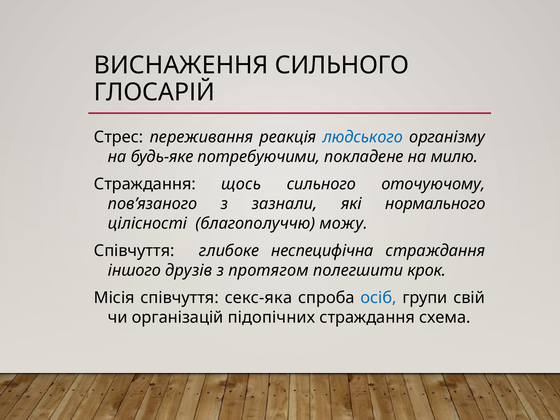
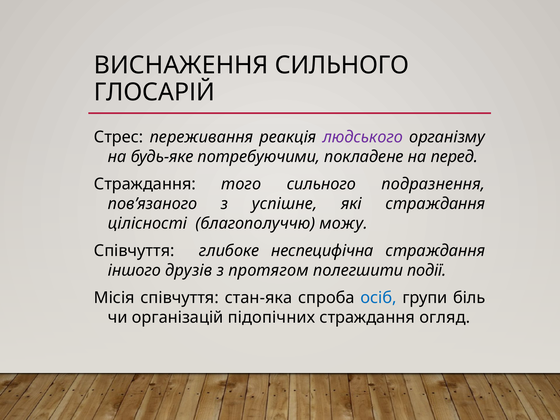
людського colour: blue -> purple (363, 137)
милю: милю -> перед (454, 157)
щось: щось -> того (241, 184)
оточуючому: оточуючому -> подразнення (433, 184)
зазнали: зазнали -> успішне (285, 204)
які нормального: нормального -> страждання (435, 204)
крок: крок -> події (427, 270)
секс-яка: секс-яка -> стан-яка (259, 298)
свій: свій -> біль (469, 298)
схема: схема -> огляд (445, 317)
